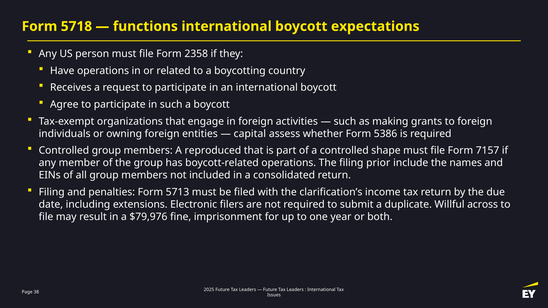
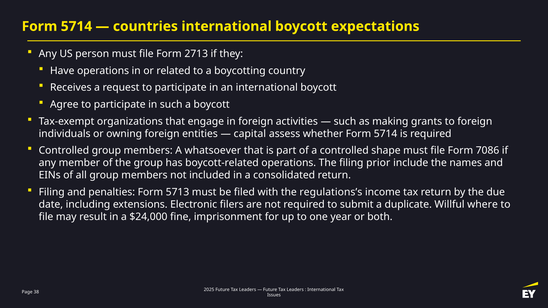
5718: 5718 -> 5714 (76, 26)
functions: functions -> countries (145, 26)
2358: 2358 -> 2713 (196, 54)
whether Form 5386: 5386 -> 5714 (386, 134)
reproduced: reproduced -> whatsoever (213, 151)
7157: 7157 -> 7086 (488, 151)
clarification’s: clarification’s -> regulations’s (331, 192)
across: across -> where (483, 205)
$79,976: $79,976 -> $24,000 (148, 217)
